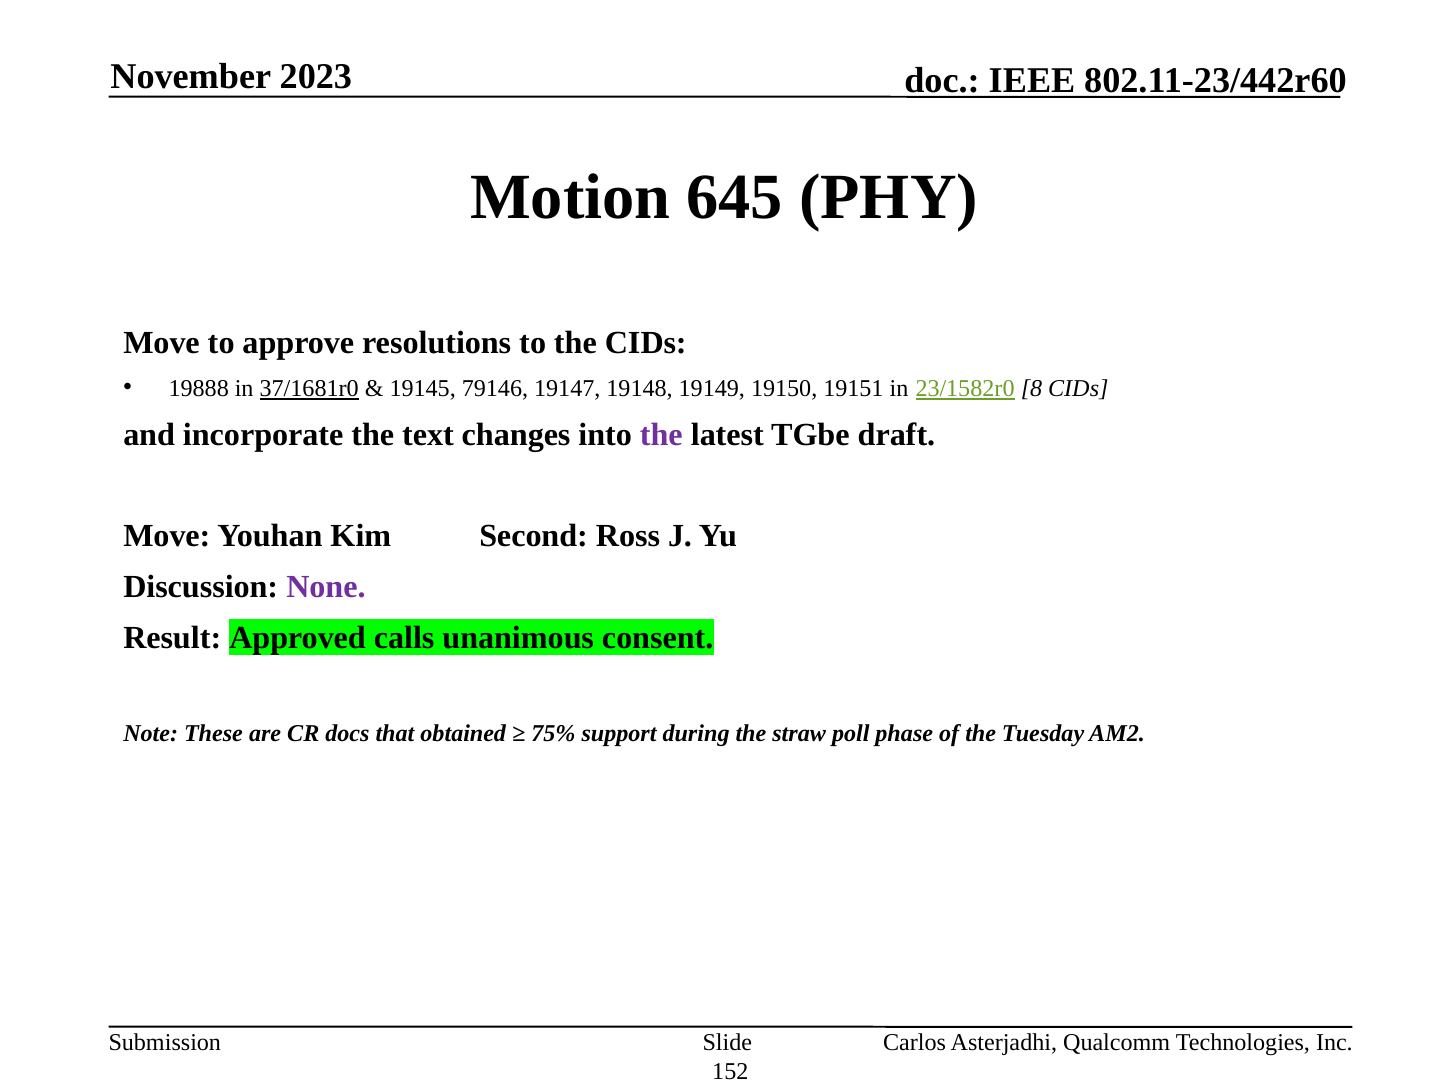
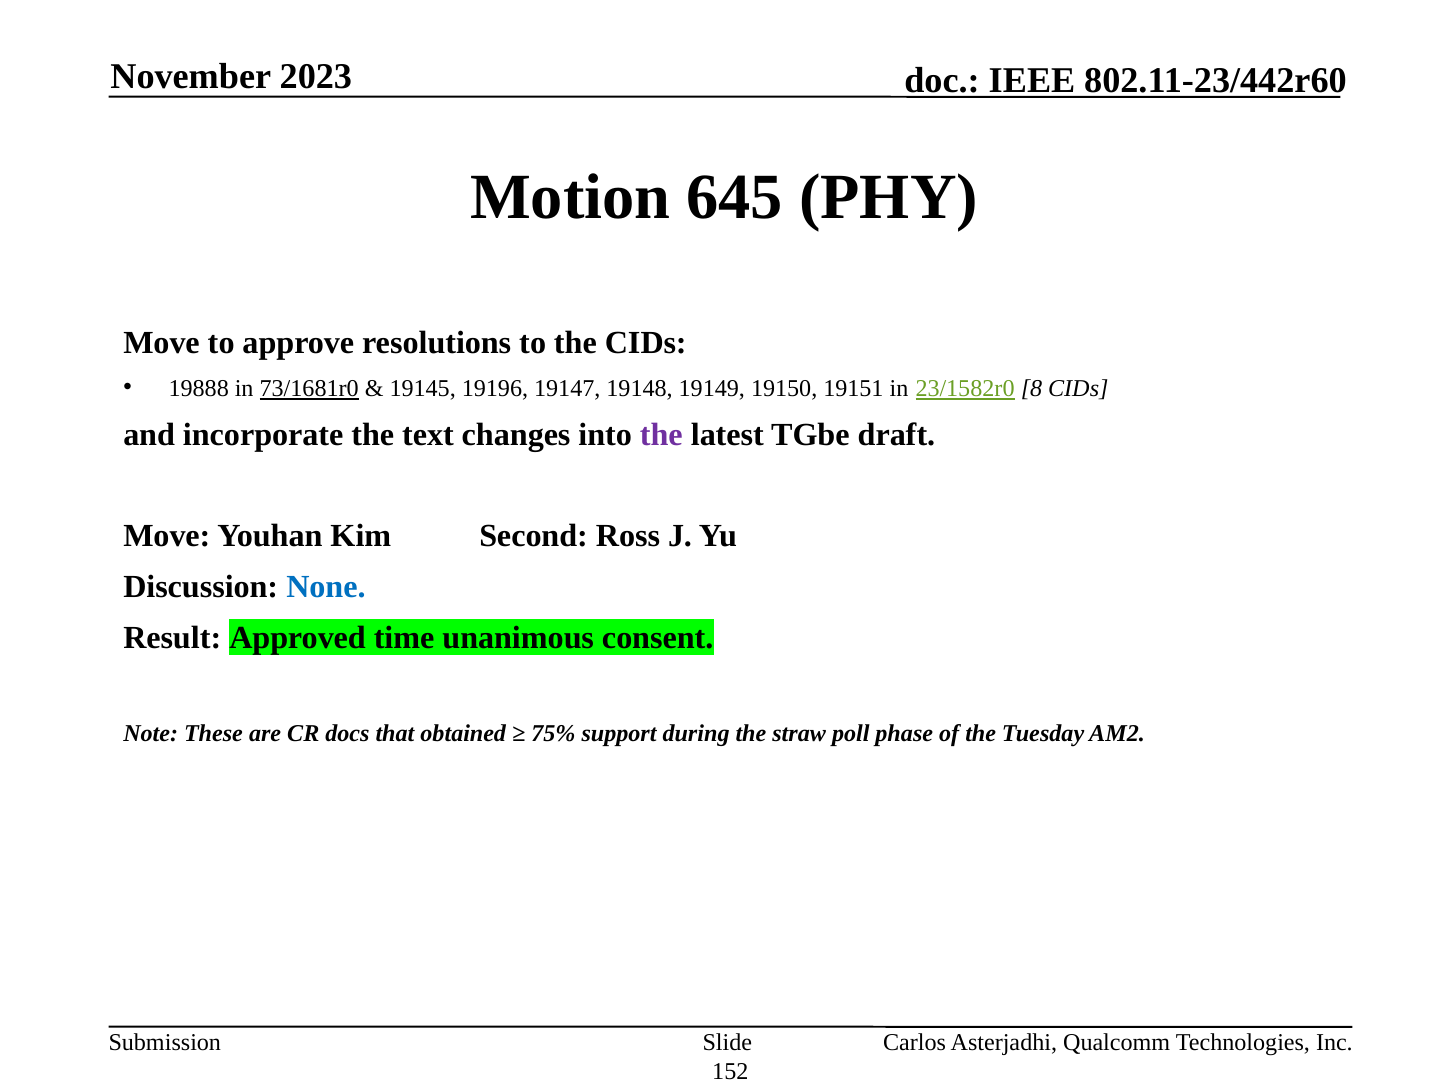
37/1681r0: 37/1681r0 -> 73/1681r0 (309, 388)
79146: 79146 -> 19196 (495, 388)
None colour: purple -> blue (326, 587)
calls: calls -> time (404, 637)
